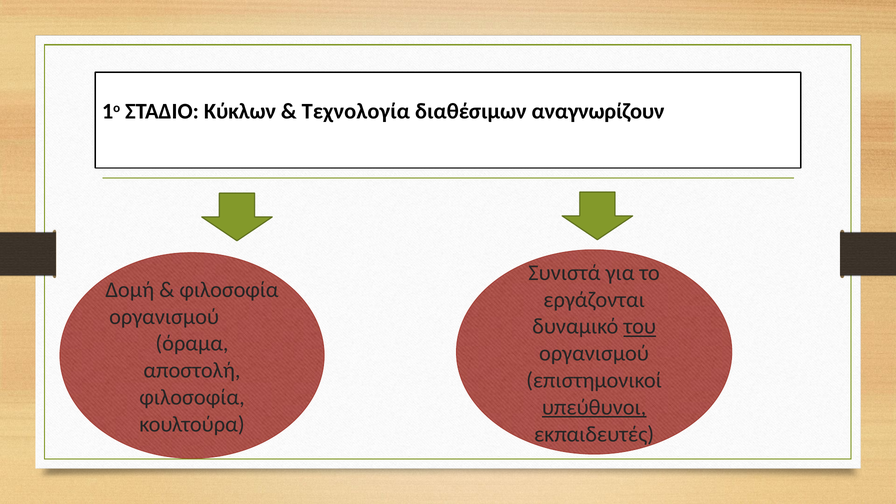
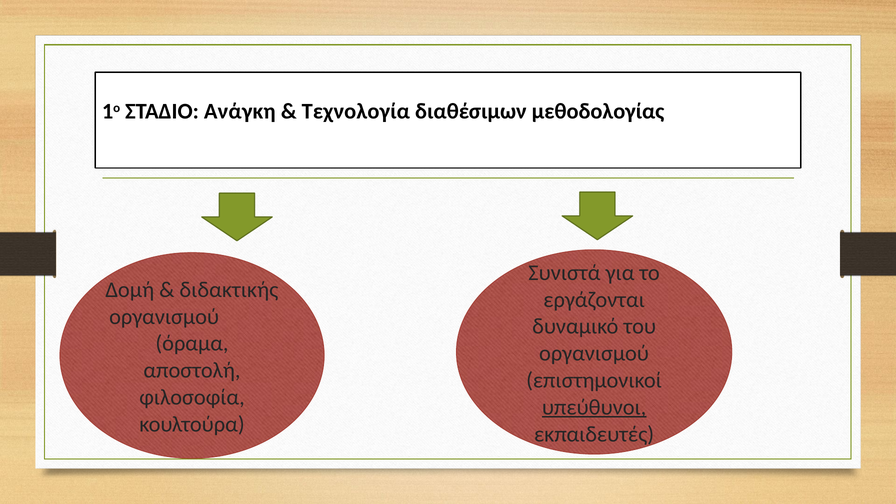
Κύκλων: Κύκλων -> Ανάγκη (240, 112)
αναγνωρίζουν: αναγνωρίζουν -> μεθοδολογίας (598, 112)
φιλοσοφία: φιλοσοφία -> διδακτικής (229, 290)
του underline: present -> none (640, 327)
